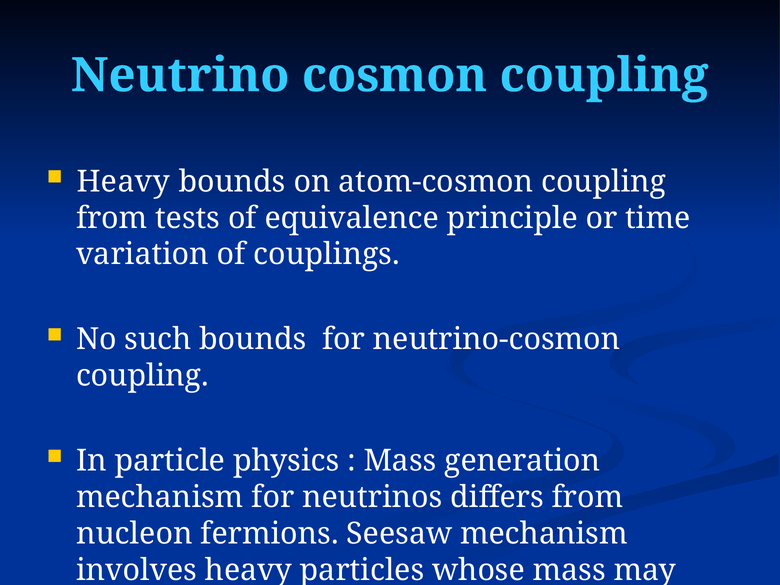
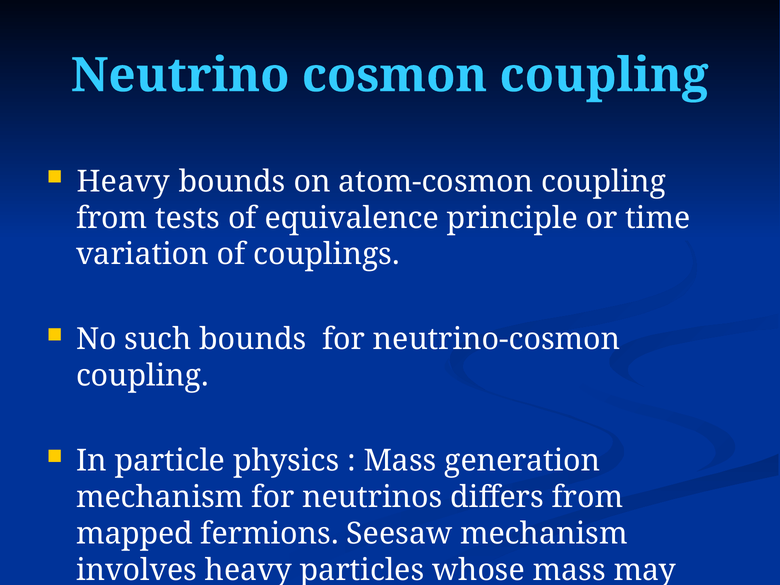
nucleon: nucleon -> mapped (134, 534)
